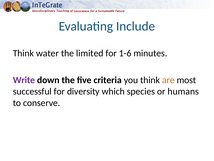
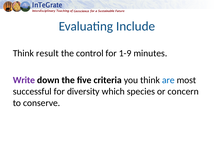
water: water -> result (47, 53)
limited: limited -> control (90, 53)
1-6: 1-6 -> 1-9 (125, 53)
are colour: orange -> blue (168, 80)
humans: humans -> concern (183, 91)
